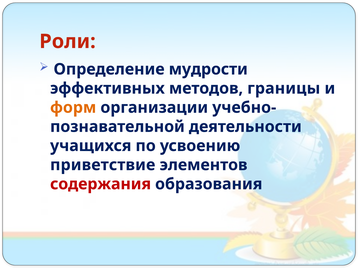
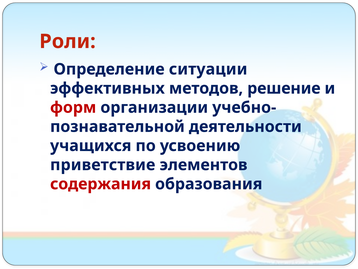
мудрости: мудрости -> ситуации (208, 69)
границы: границы -> решение (284, 88)
форм colour: orange -> red (73, 107)
